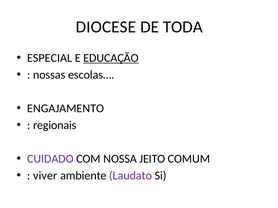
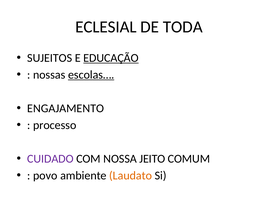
DIOCESE: DIOCESE -> ECLESIAL (106, 27)
ESPECIAL: ESPECIAL -> SUJEITOS (50, 58)
escolas… underline: none -> present (91, 75)
regionais: regionais -> processo (55, 125)
viver: viver -> povo (45, 176)
Laudato colour: purple -> orange (131, 176)
